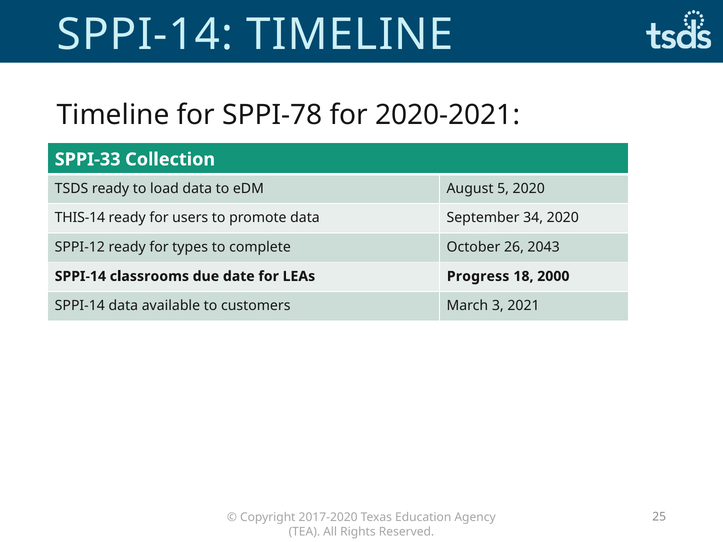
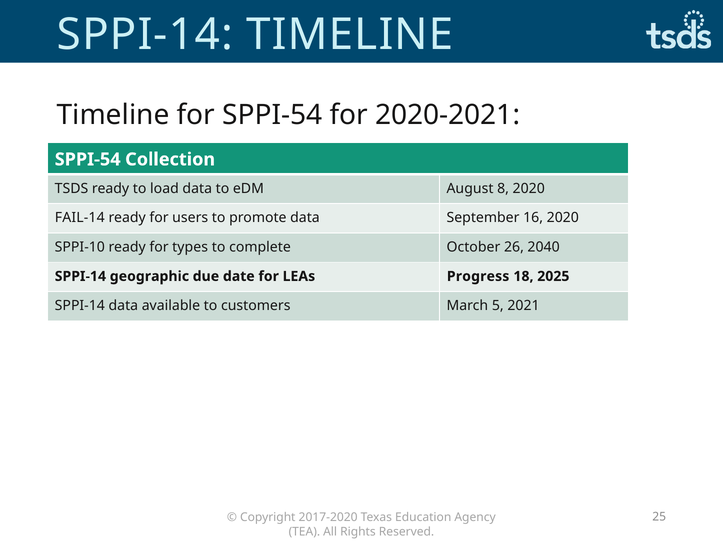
for SPPI-78: SPPI-78 -> SPPI-54 (272, 115)
SPPI-33: SPPI-33 -> SPPI-54 (88, 159)
5: 5 -> 8 (503, 188)
THIS-14: THIS-14 -> FAIL-14 (80, 218)
34: 34 -> 16 (533, 218)
SPPI-12: SPPI-12 -> SPPI-10 (80, 247)
2043: 2043 -> 2040 (544, 247)
classrooms: classrooms -> geographic (149, 276)
2000: 2000 -> 2025 (553, 276)
3: 3 -> 5 (498, 306)
